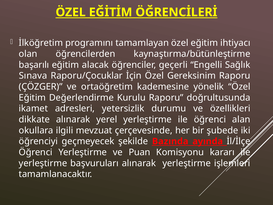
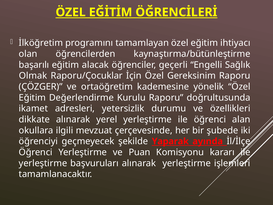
Sınava: Sınava -> Olmak (33, 76)
Bazında: Bazında -> Yaparak (170, 141)
